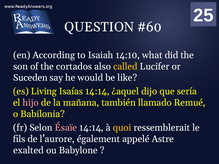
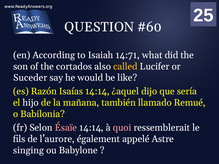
14:10: 14:10 -> 14:71 (128, 55)
Suceden: Suceden -> Suceder (30, 78)
Living: Living -> Razón (44, 92)
hijo colour: pink -> white (31, 103)
quoi colour: yellow -> pink (122, 128)
exalted: exalted -> singing (28, 150)
